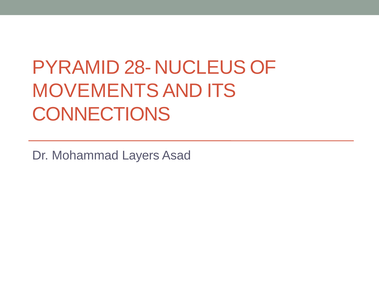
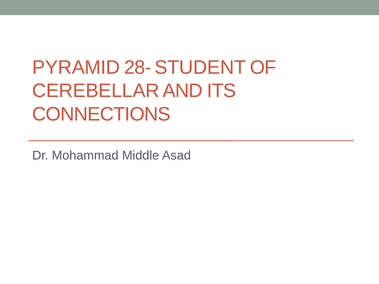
NUCLEUS: NUCLEUS -> STUDENT (200, 68)
MOVEMENTS: MOVEMENTS -> CEREBELLAR (96, 91)
Layers: Layers -> Middle (141, 156)
